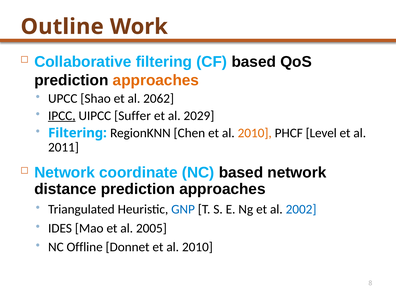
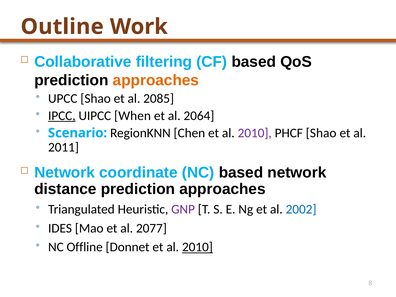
2062: 2062 -> 2085 (159, 98)
Suffer: Suffer -> When (133, 116)
2029: 2029 -> 2064 (199, 116)
Filtering: Filtering -> Scenario (77, 133)
2010 colour: orange -> purple (255, 133)
PHCF Level: Level -> Shao (321, 133)
GNP colour: blue -> purple (183, 209)
2005: 2005 -> 2077 (151, 228)
2010 underline: none -> present (197, 247)
